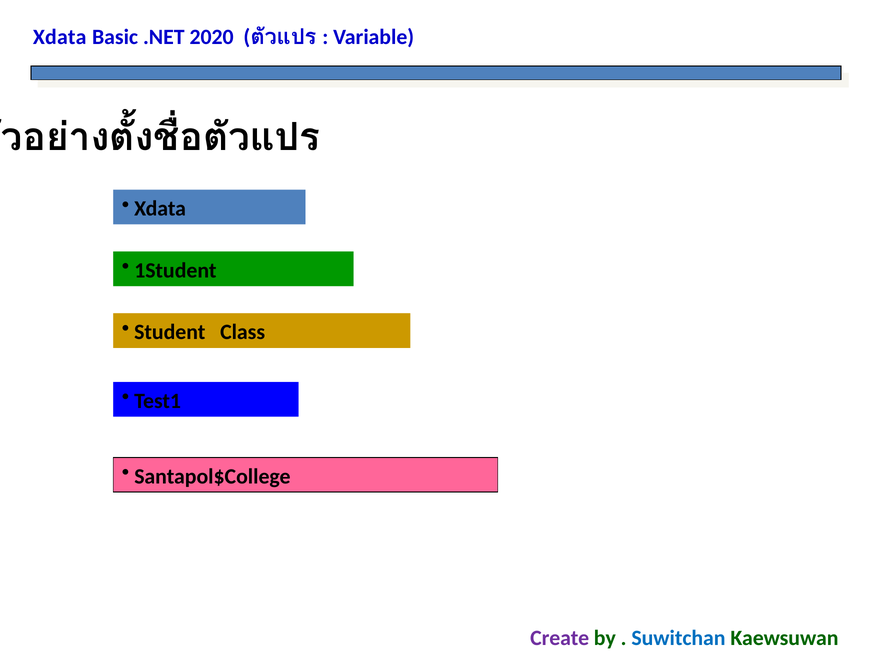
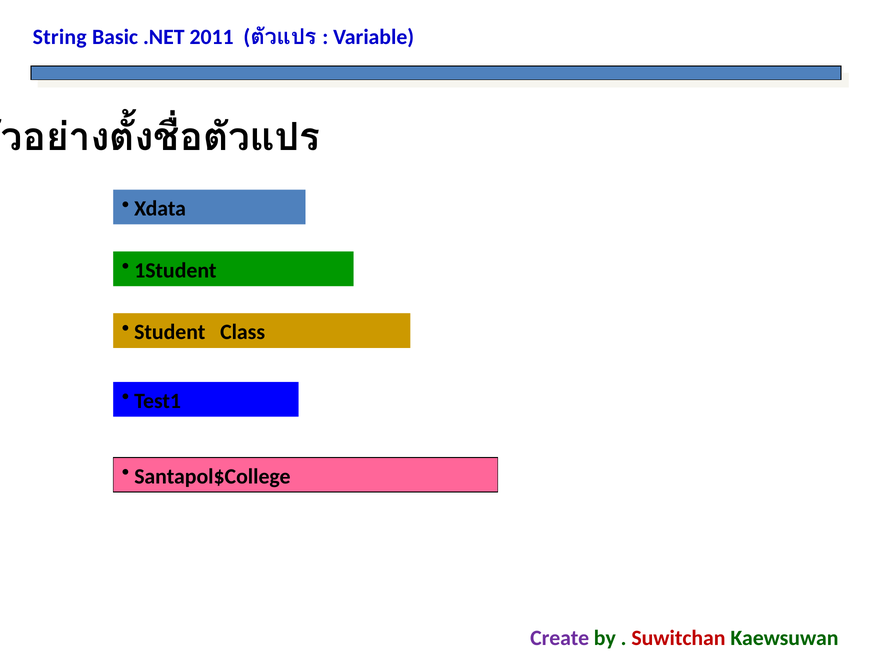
Xdata: Xdata -> String (60, 37)
2020: 2020 -> 2011 (212, 37)
Suwitchan colour: blue -> red (678, 638)
